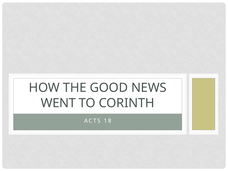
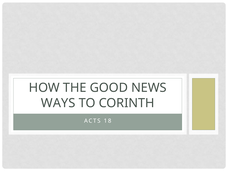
WENT: WENT -> WAYS (58, 103)
